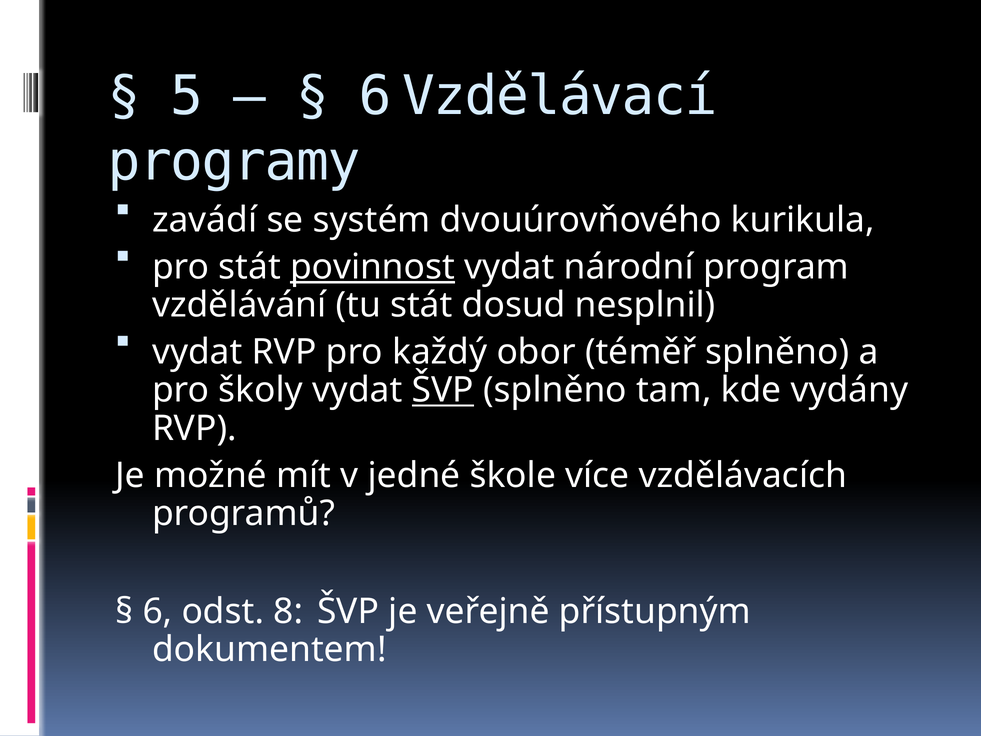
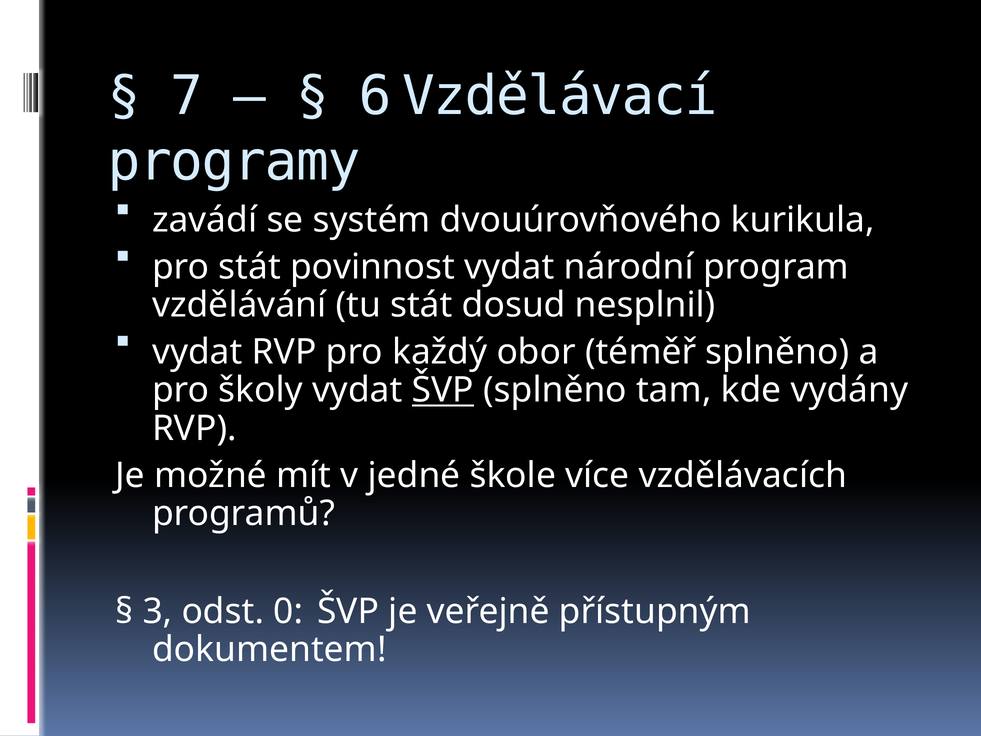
5: 5 -> 7 (187, 96)
povinnost underline: present -> none (372, 267)
6: 6 -> 3 (157, 611)
8: 8 -> 0 (288, 611)
